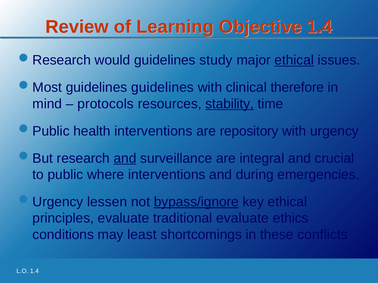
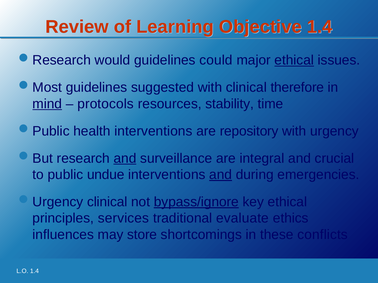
study: study -> could (216, 60)
guidelines guidelines: guidelines -> suggested (163, 88)
mind underline: none -> present (47, 104)
stability underline: present -> none (230, 104)
where: where -> undue (106, 175)
and underline: none -> present (221, 175)
lessen: lessen -> clinical (107, 202)
principles evaluate: evaluate -> services (123, 219)
conditions: conditions -> influences (63, 235)
least: least -> store (142, 235)
